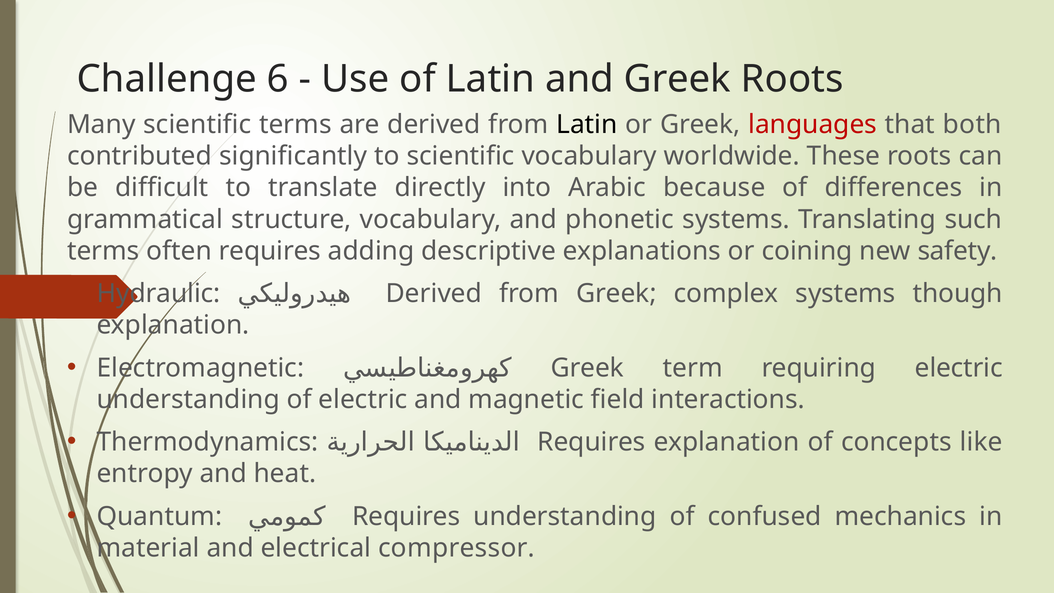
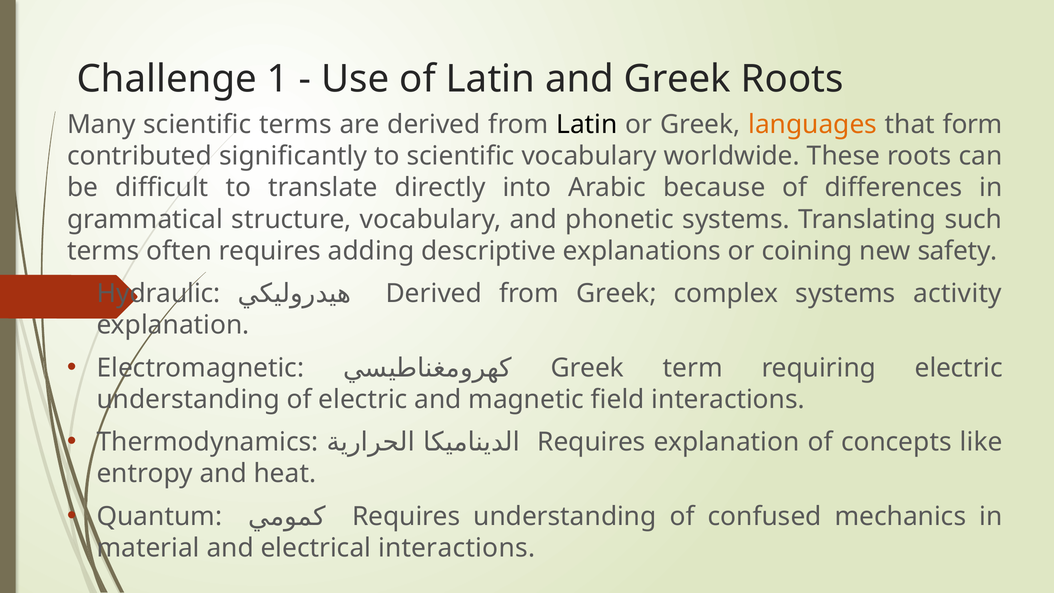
6: 6 -> 1 (278, 79)
languages colour: red -> orange (813, 124)
both: both -> form (973, 124)
though: though -> activity (957, 294)
electrical compressor: compressor -> interactions (457, 548)
